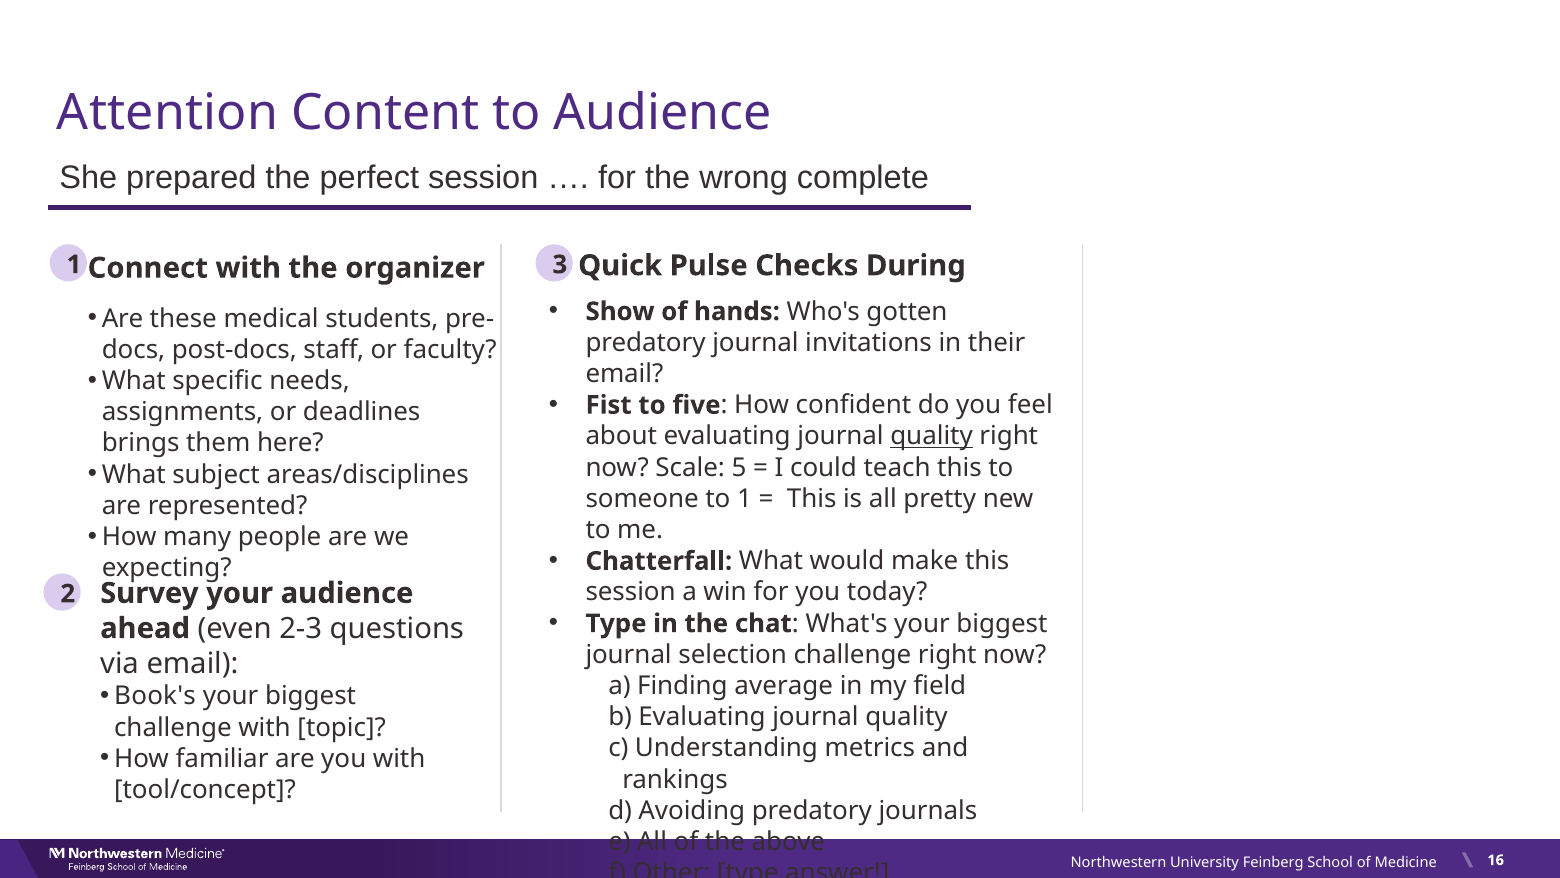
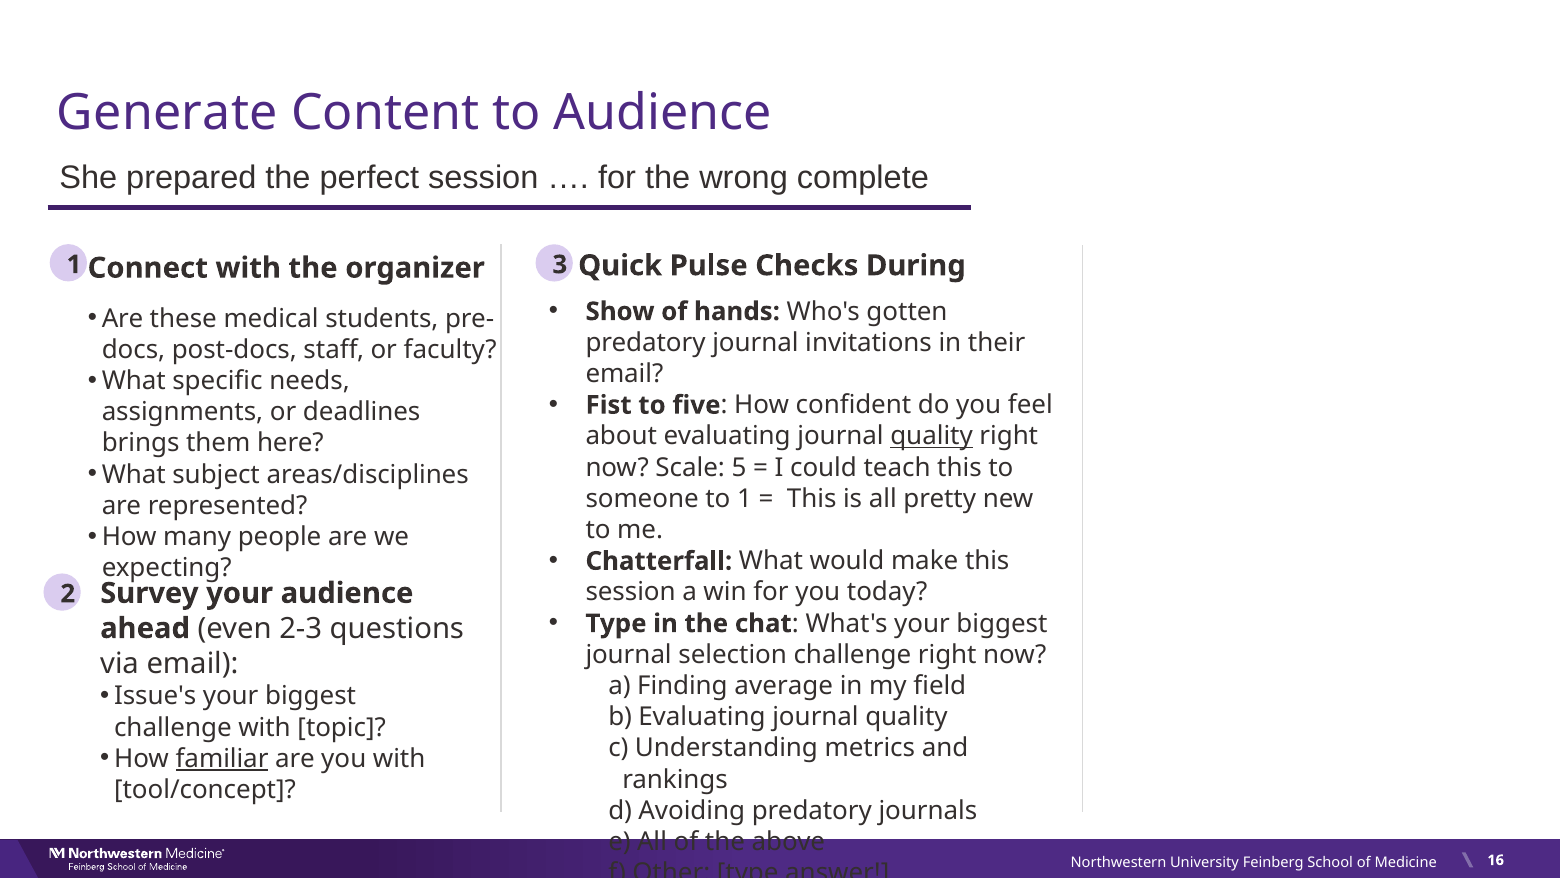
Attention: Attention -> Generate (167, 113)
Book's: Book's -> Issue's (155, 696)
familiar underline: none -> present (222, 758)
